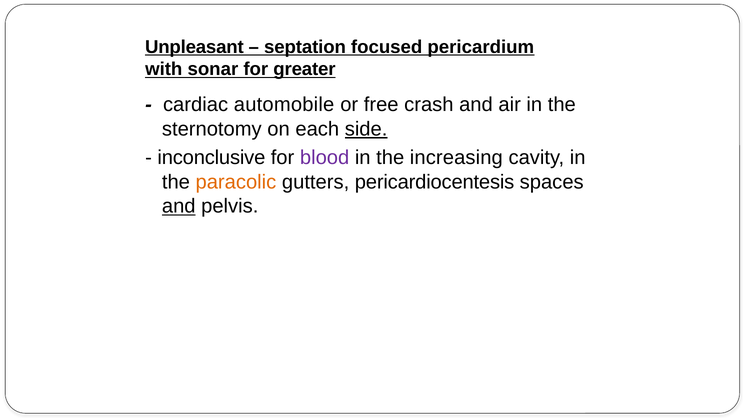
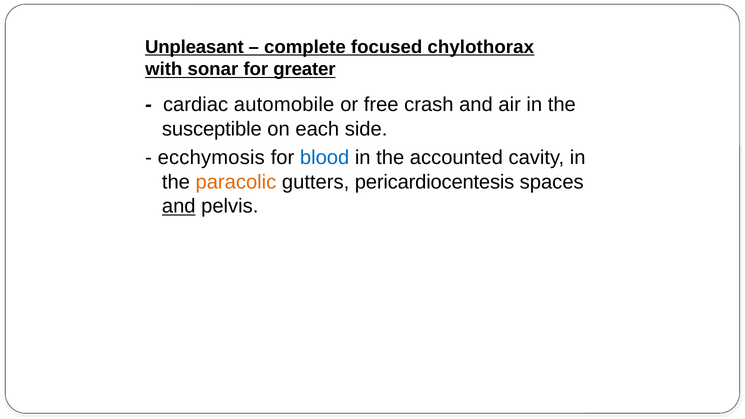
septation: septation -> complete (305, 47)
pericardium: pericardium -> chylothorax (481, 47)
sternotomy: sternotomy -> susceptible (212, 129)
side underline: present -> none (366, 129)
inconclusive: inconclusive -> ecchymosis (211, 158)
blood colour: purple -> blue (325, 158)
increasing: increasing -> accounted (456, 158)
